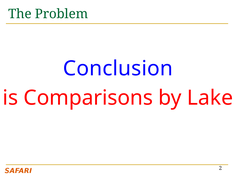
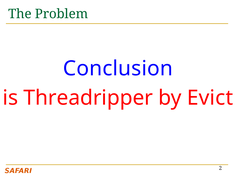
Comparisons: Comparisons -> Threadripper (88, 98)
Lake: Lake -> Evict (210, 98)
